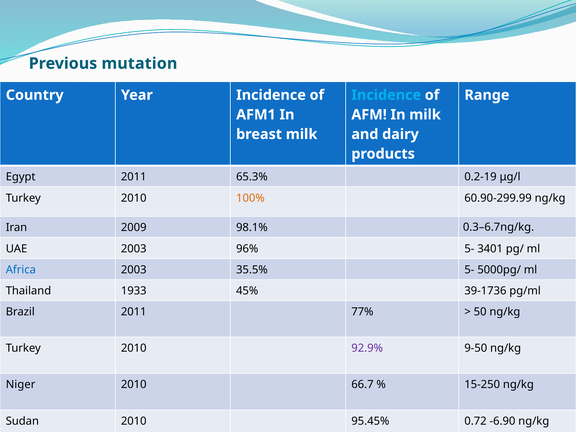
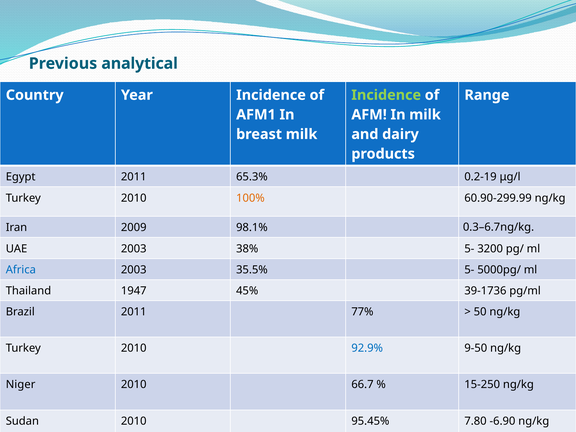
mutation: mutation -> analytical (140, 63)
Incidence colour: light blue -> light green (386, 95)
96%: 96% -> 38% (247, 249)
3401: 3401 -> 3200 (490, 249)
1933: 1933 -> 1947 (134, 291)
92.9% colour: purple -> blue (367, 348)
0.72: 0.72 -> 7.80 (476, 421)
